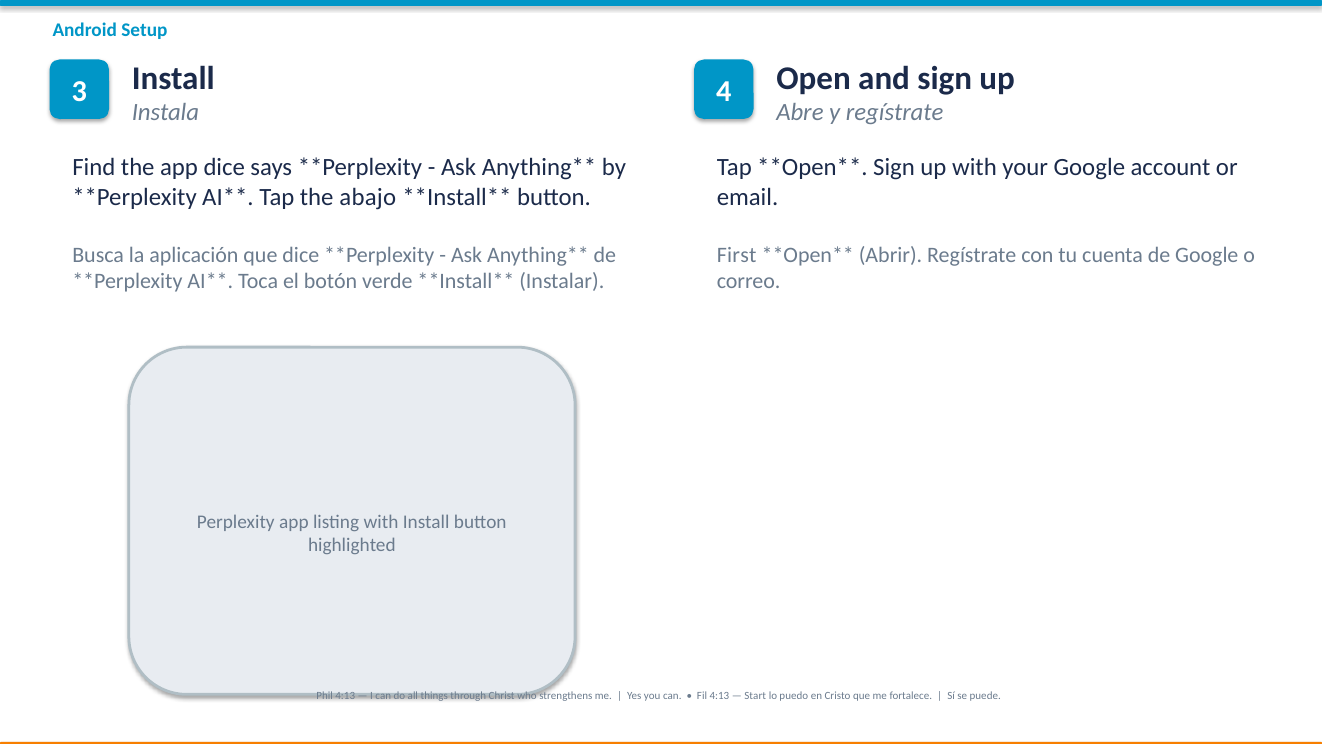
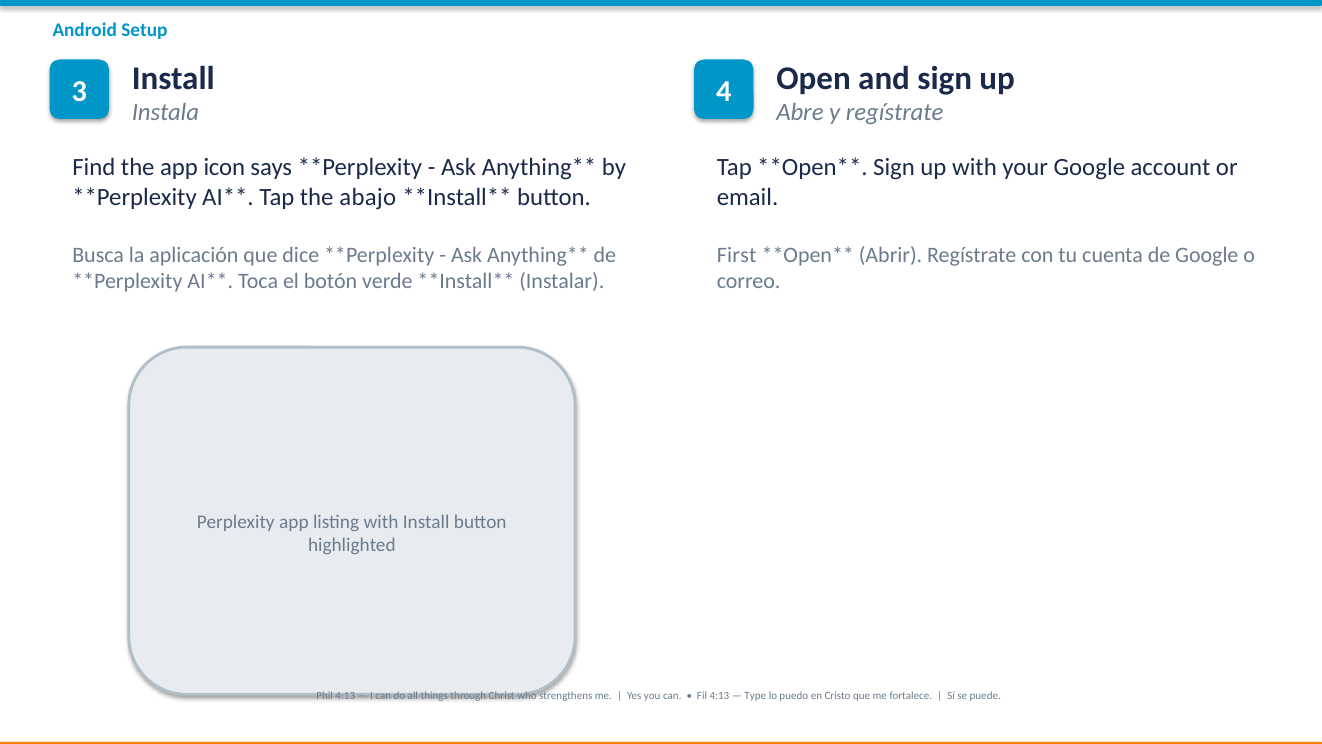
app dice: dice -> icon (224, 167)
Start: Start -> Type (755, 695)
